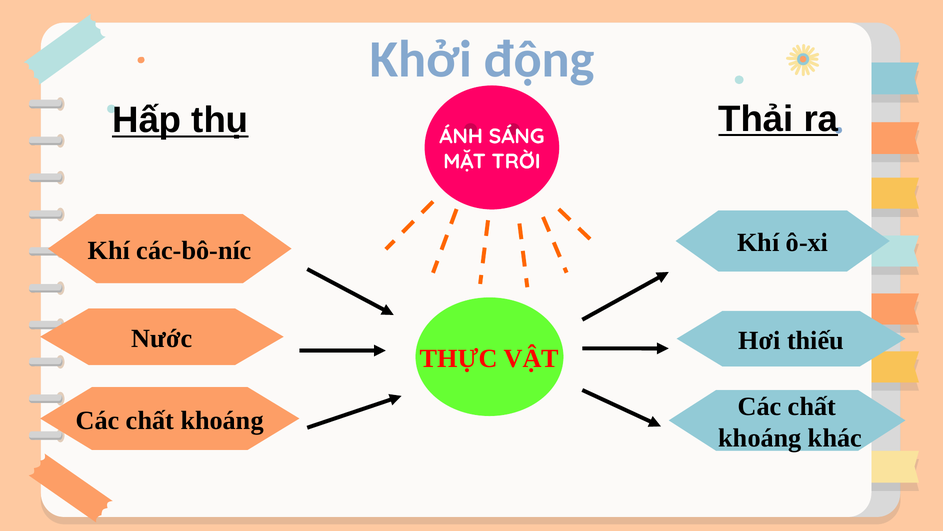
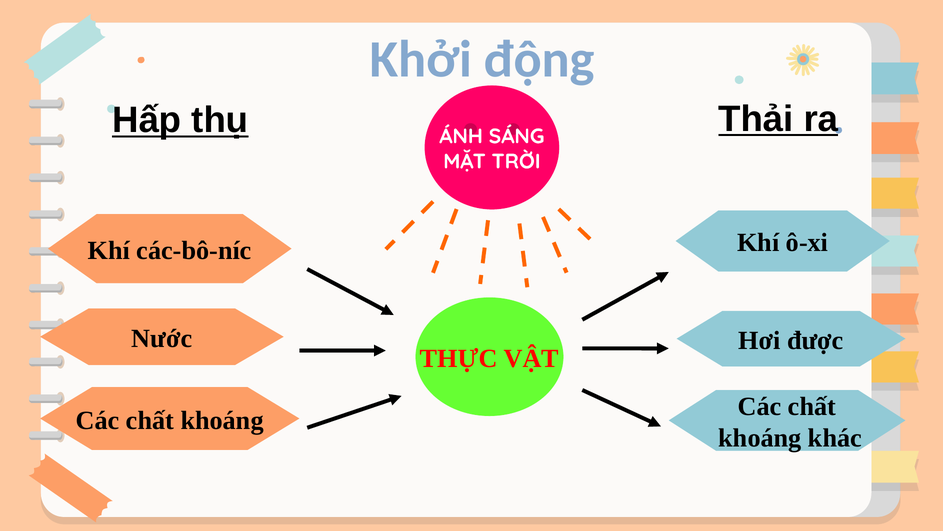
thiếu: thiếu -> được (815, 340)
